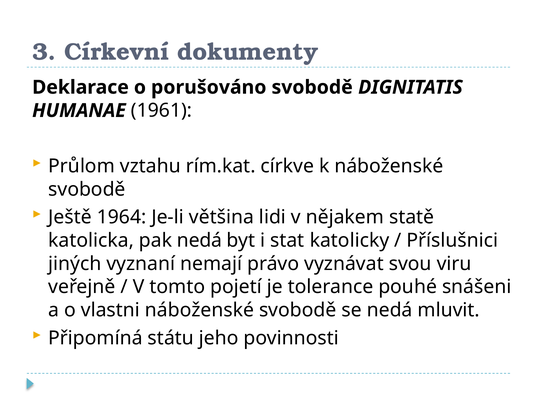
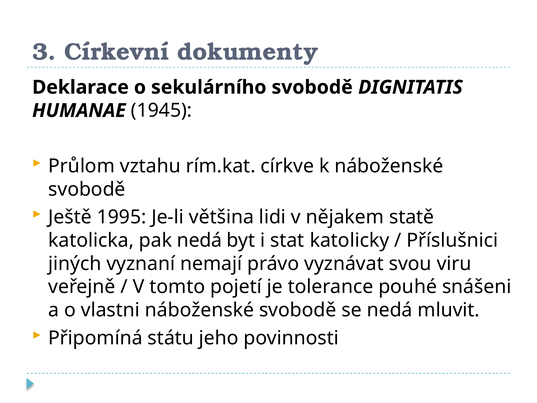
porušováno: porušováno -> sekulárního (209, 87)
1961: 1961 -> 1945 (162, 110)
1964: 1964 -> 1995 (122, 217)
